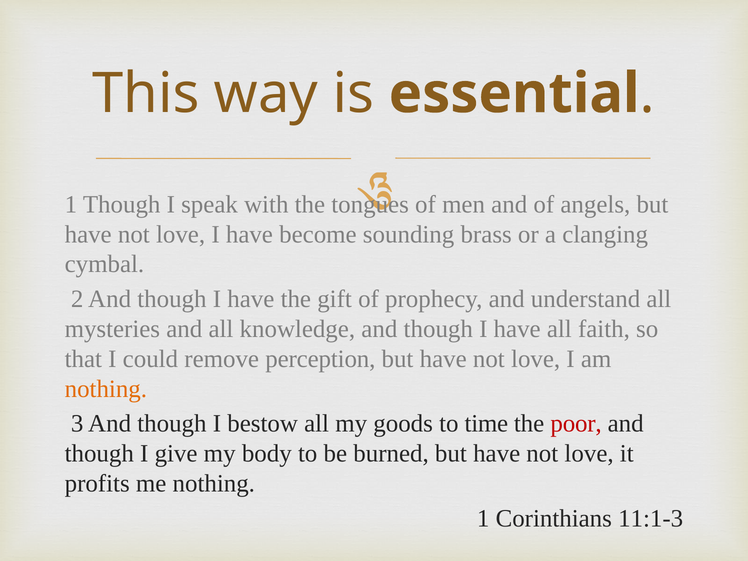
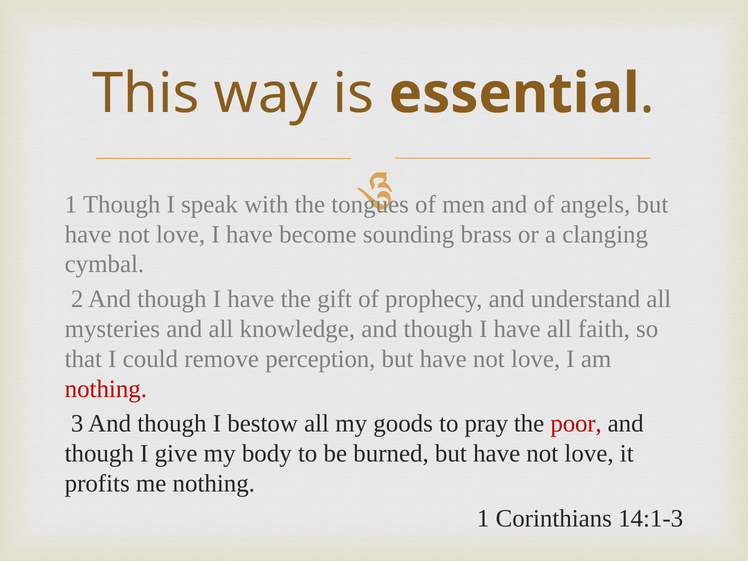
nothing colour: orange -> red (106, 389)
time: time -> pray (486, 424)
11:1-3: 11:1-3 -> 14:1-3 (651, 518)
